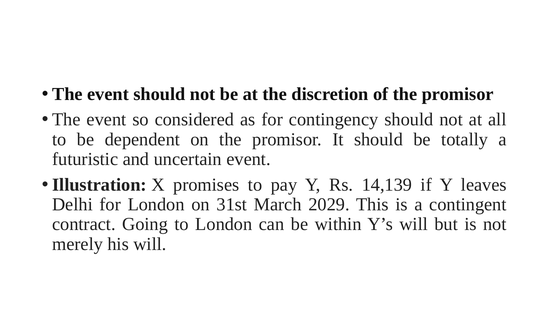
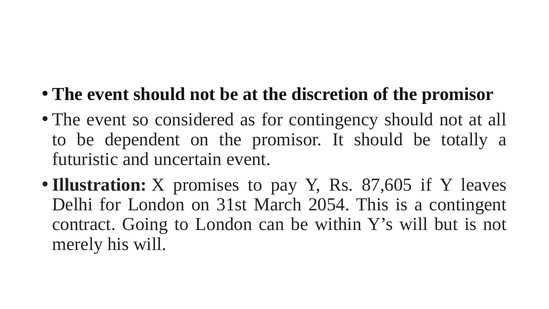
14,139: 14,139 -> 87,605 (387, 185)
2029: 2029 -> 2054 (329, 204)
